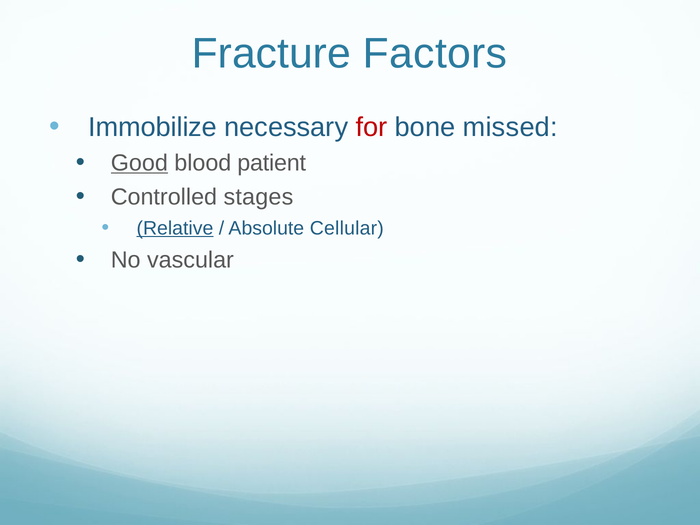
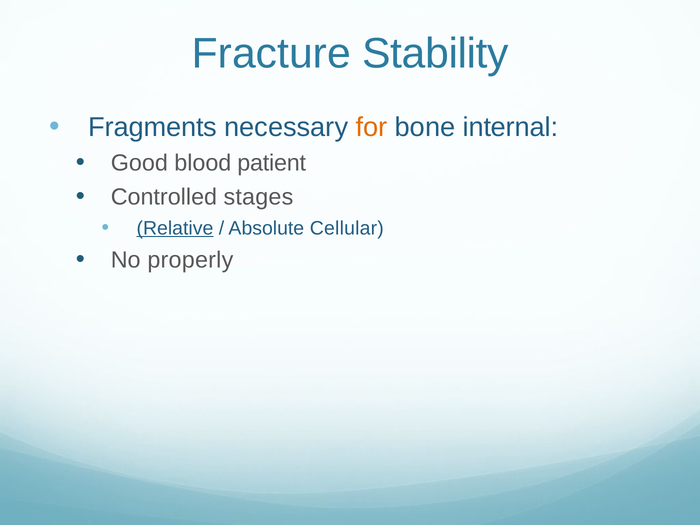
Factors: Factors -> Stability (435, 54)
Immobilize: Immobilize -> Fragments (153, 127)
for colour: red -> orange (371, 127)
missed: missed -> internal (510, 127)
Good underline: present -> none (139, 163)
vascular: vascular -> properly (190, 260)
